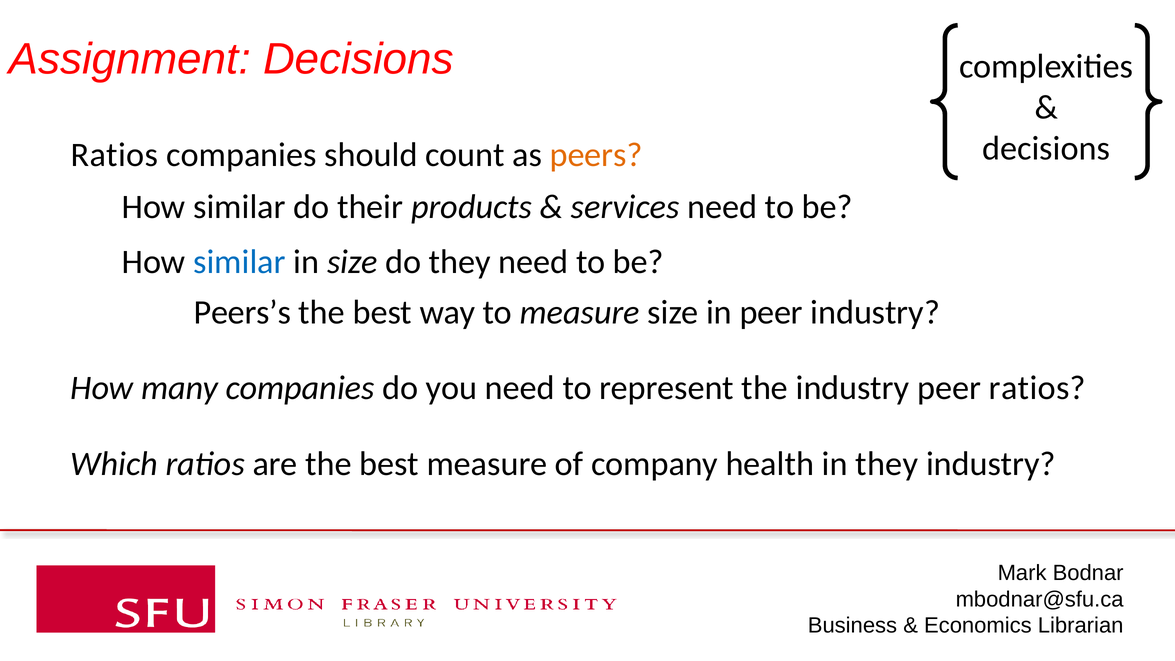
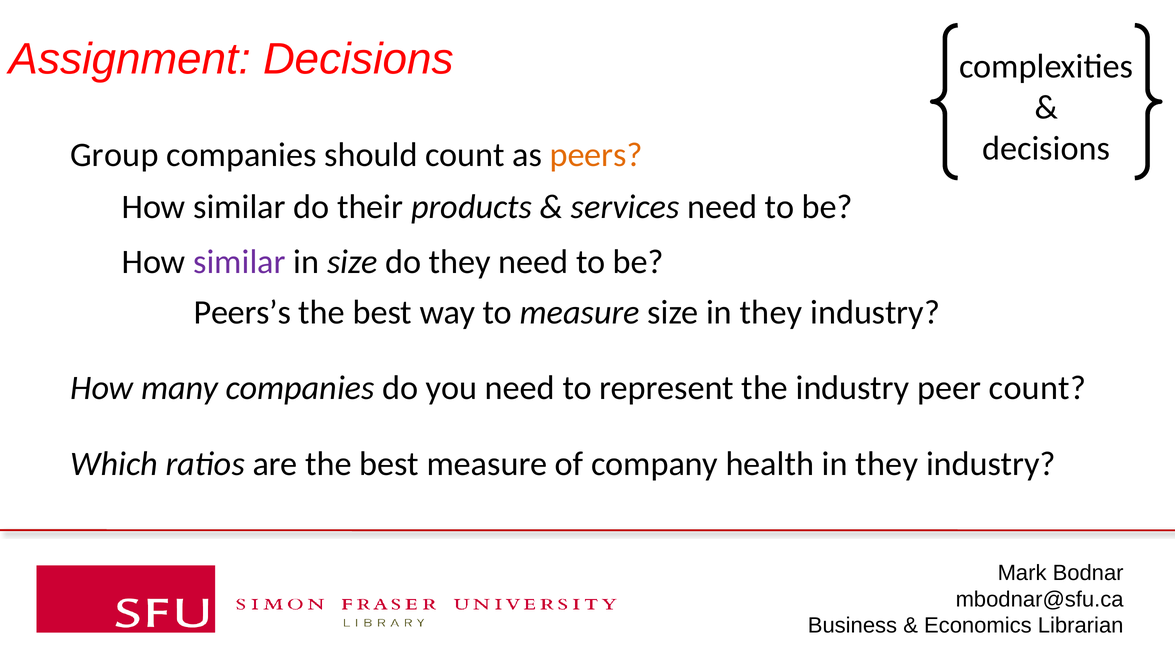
Ratios: Ratios -> Group (114, 155)
similar colour: blue -> purple (239, 262)
size in peer: peer -> they (771, 312)
peer ratios: ratios -> count (1037, 388)
